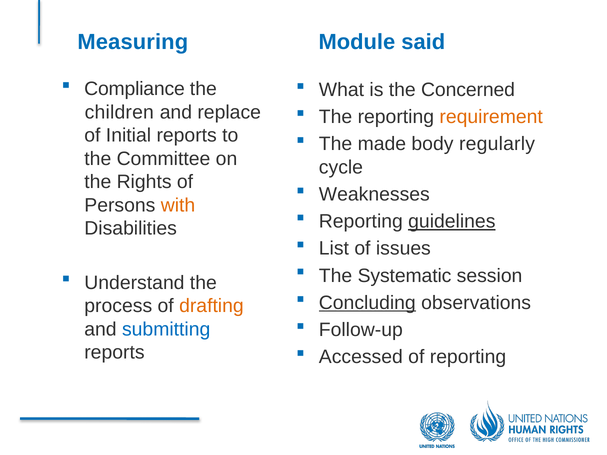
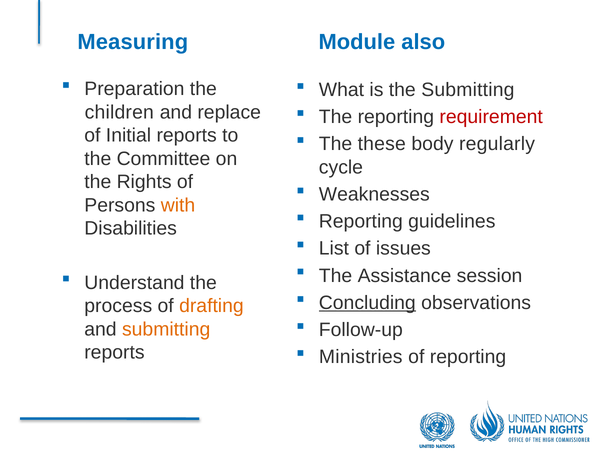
said: said -> also (423, 42)
Compliance: Compliance -> Preparation (134, 89)
the Concerned: Concerned -> Submitting (468, 90)
requirement colour: orange -> red (491, 117)
made: made -> these (382, 144)
guidelines underline: present -> none (452, 222)
Systematic: Systematic -> Assistance (404, 276)
submitting colour: blue -> orange (166, 329)
Accessed: Accessed -> Ministries (361, 357)
